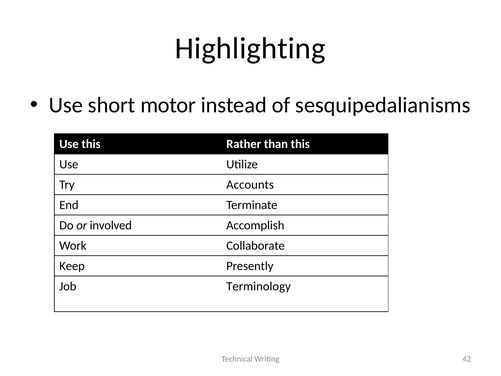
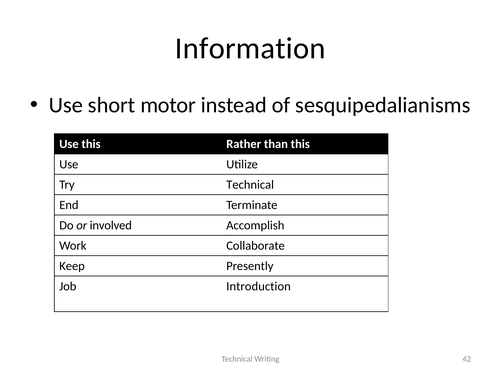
Highlighting: Highlighting -> Information (250, 48)
Try Accounts: Accounts -> Technical (250, 185)
Terminology: Terminology -> Introduction (259, 286)
